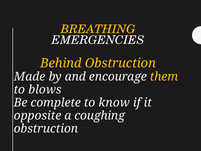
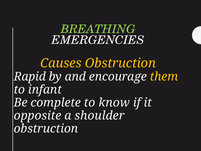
BREATHING colour: yellow -> light green (98, 29)
Behind: Behind -> Causes (61, 63)
Made: Made -> Rapid (30, 77)
blows: blows -> infant (45, 90)
coughing: coughing -> shoulder (100, 115)
